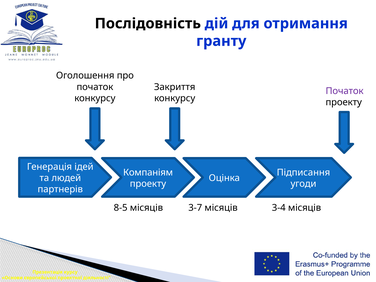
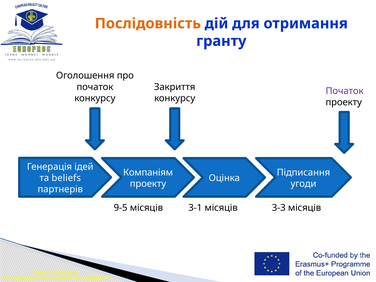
Послідовність colour: black -> orange (148, 23)
людей: людей -> beliefs (66, 178)
8-5: 8-5 -> 9-5 (121, 208)
3-7: 3-7 -> 3-1 (195, 208)
3-4: 3-4 -> 3-3 (279, 208)
